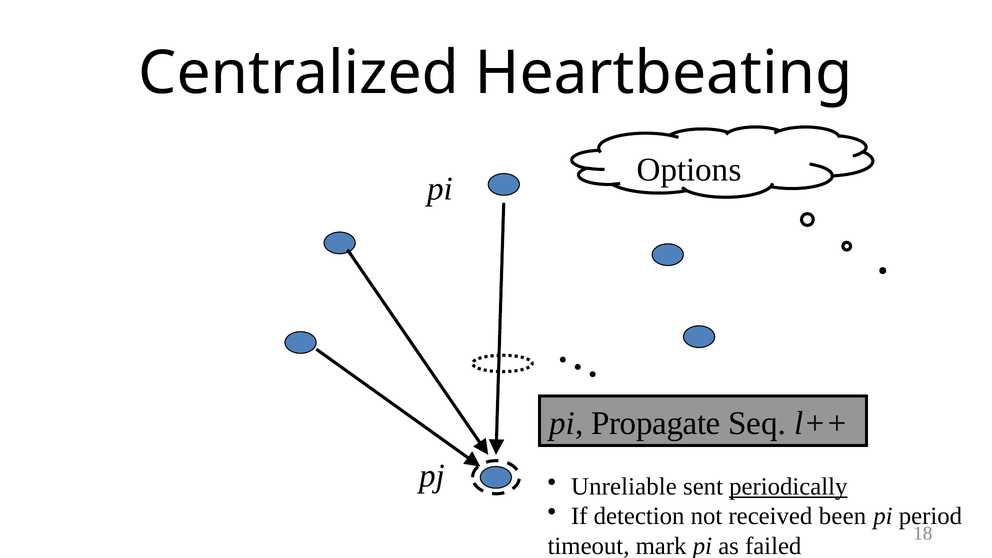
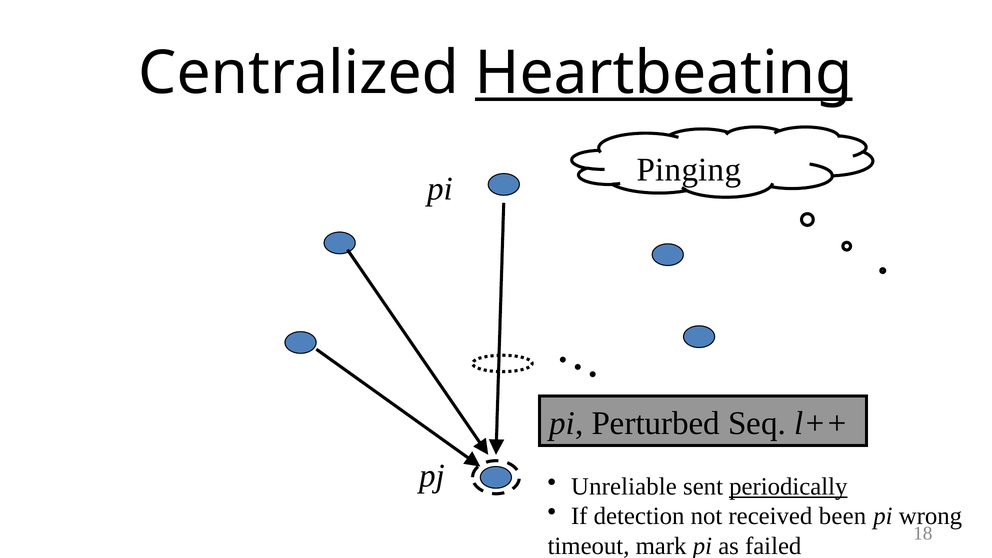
Heartbeating underline: none -> present (664, 73)
Options: Options -> Pinging (689, 170)
Propagate: Propagate -> Perturbed (656, 423)
period: period -> wrong (930, 516)
